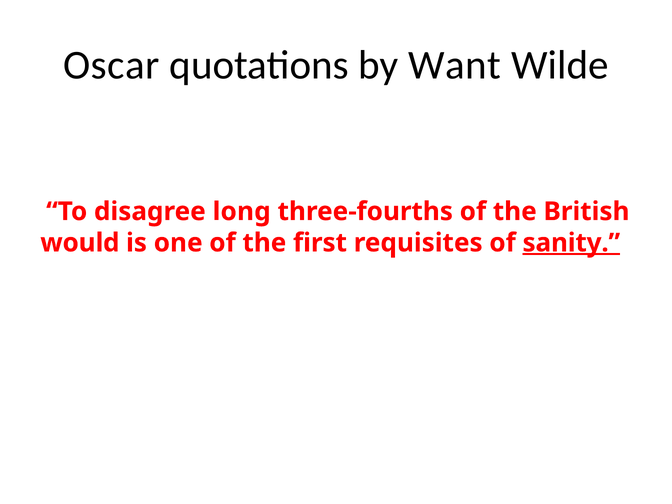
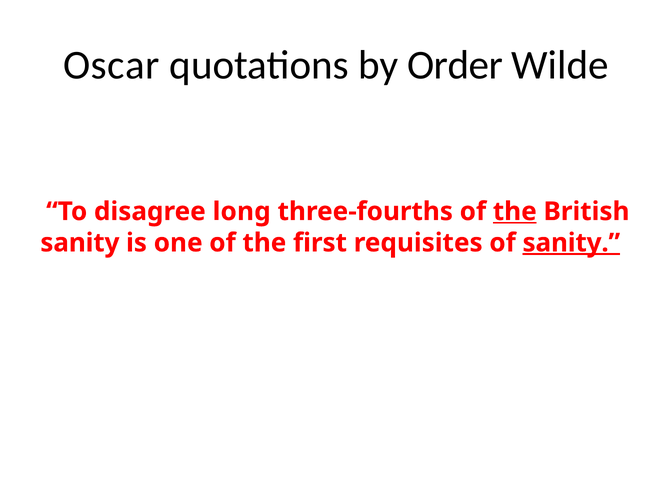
Want: Want -> Order (455, 65)
the underline: none -> present (515, 211)
would: would -> sanity (80, 243)
